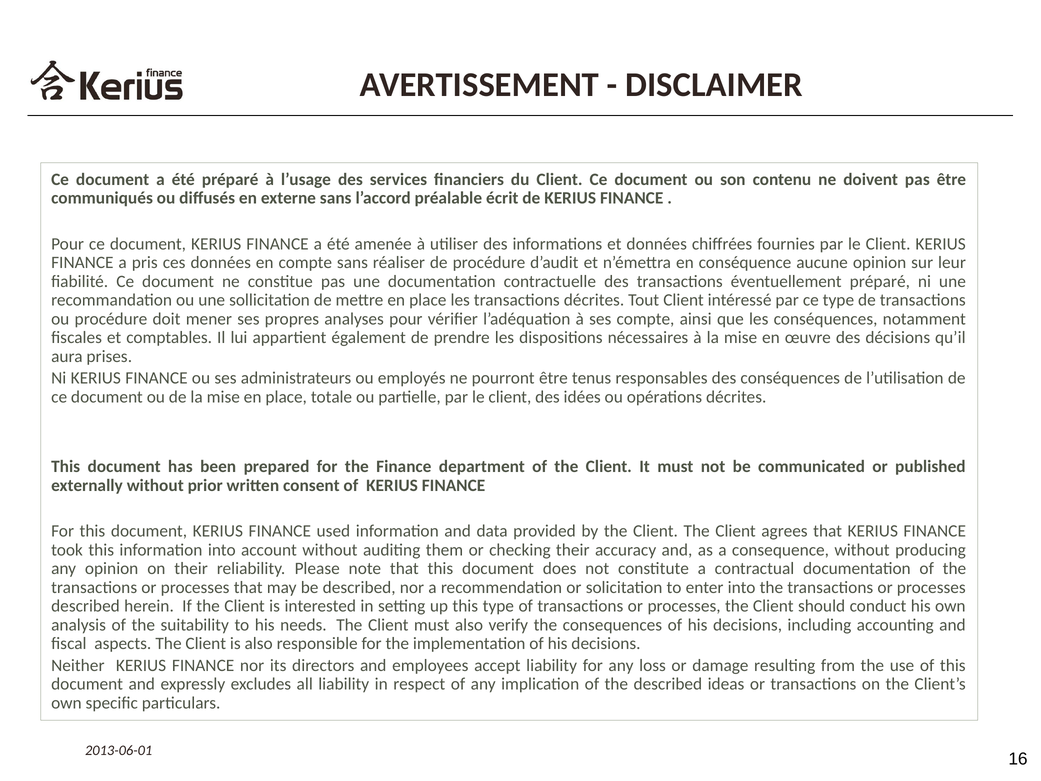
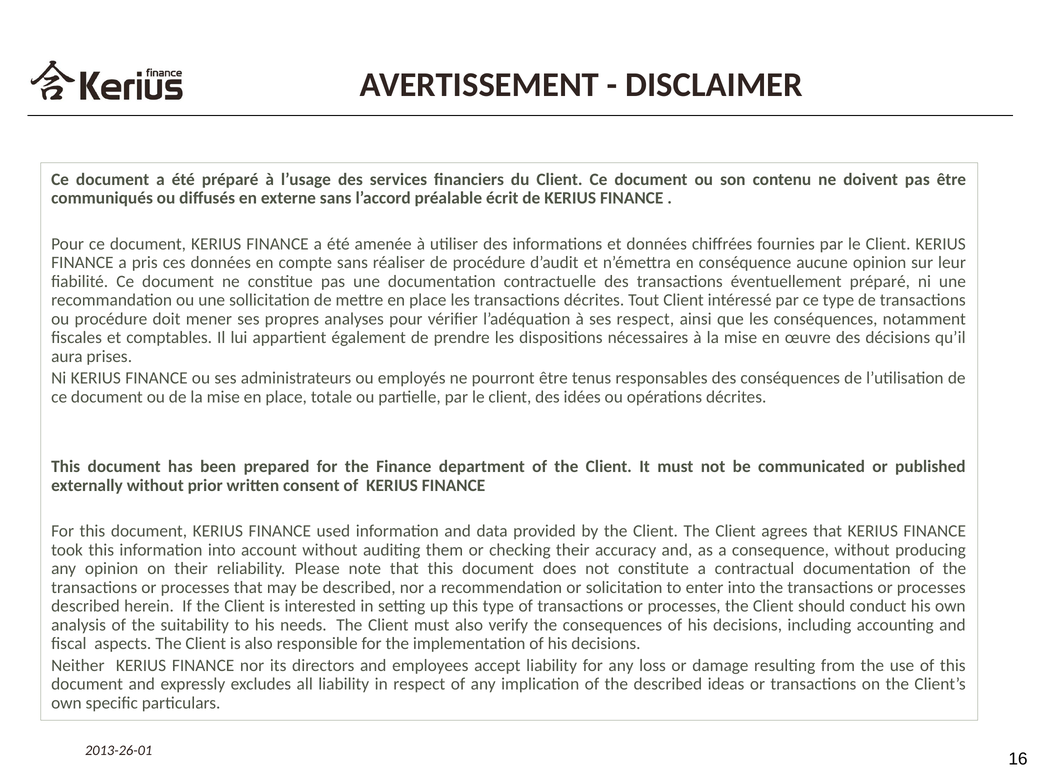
ses compte: compte -> respect (645, 319)
2013-06-01: 2013-06-01 -> 2013-26-01 (119, 750)
